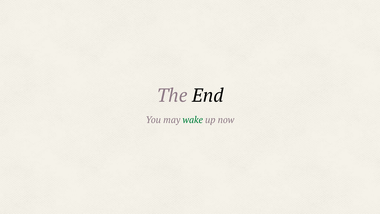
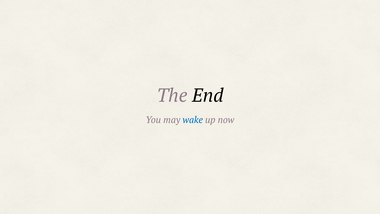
wake colour: green -> blue (193, 120)
